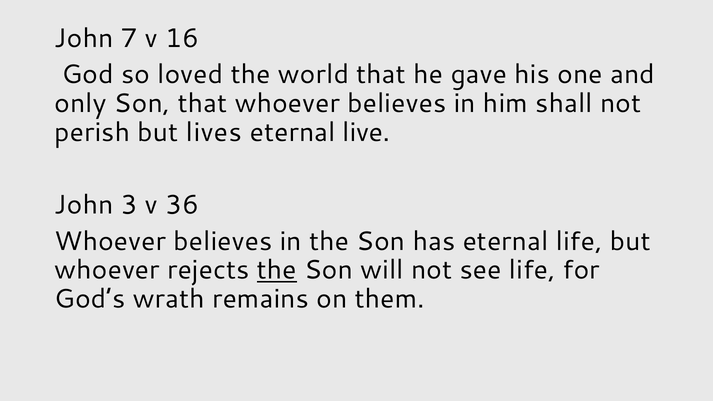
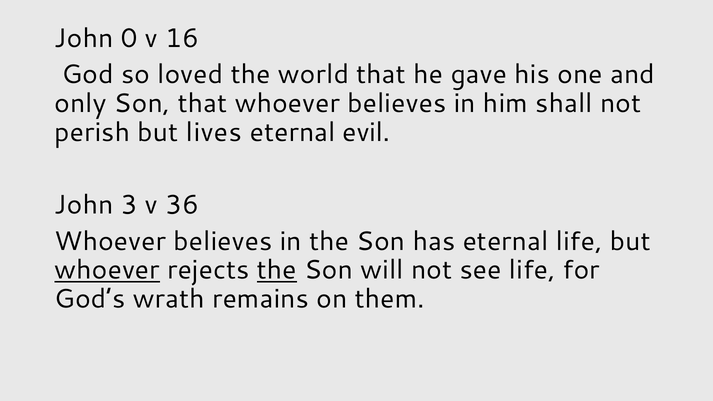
7: 7 -> 0 (129, 38)
live: live -> evil (366, 132)
whoever underline: none -> present (107, 270)
